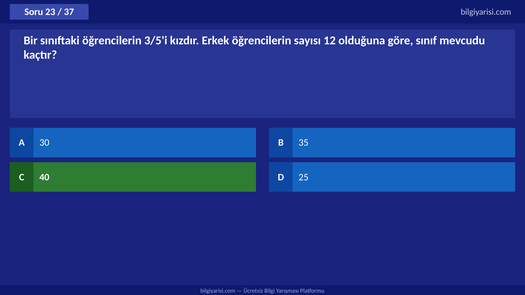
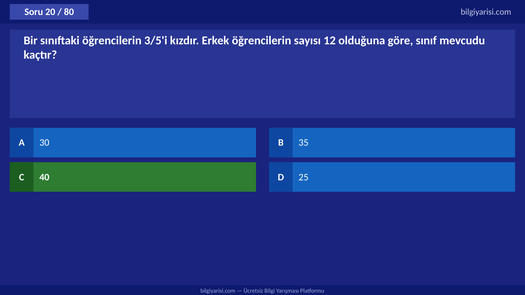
23: 23 -> 20 (50, 12)
37: 37 -> 80 (69, 12)
